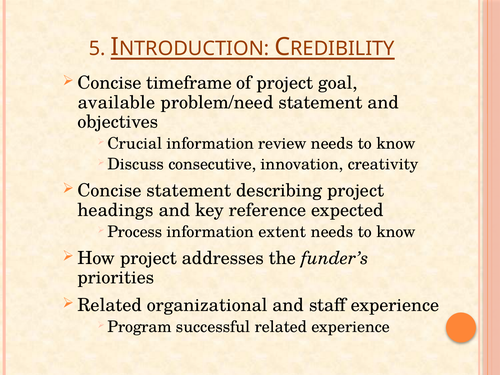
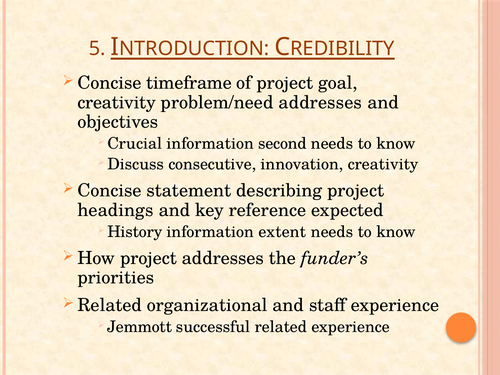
available: available -> creativity (117, 102)
problem/need statement: statement -> addresses (320, 102)
review: review -> second (282, 144)
Process: Process -> History (135, 232)
Program: Program -> Jemmott (140, 327)
